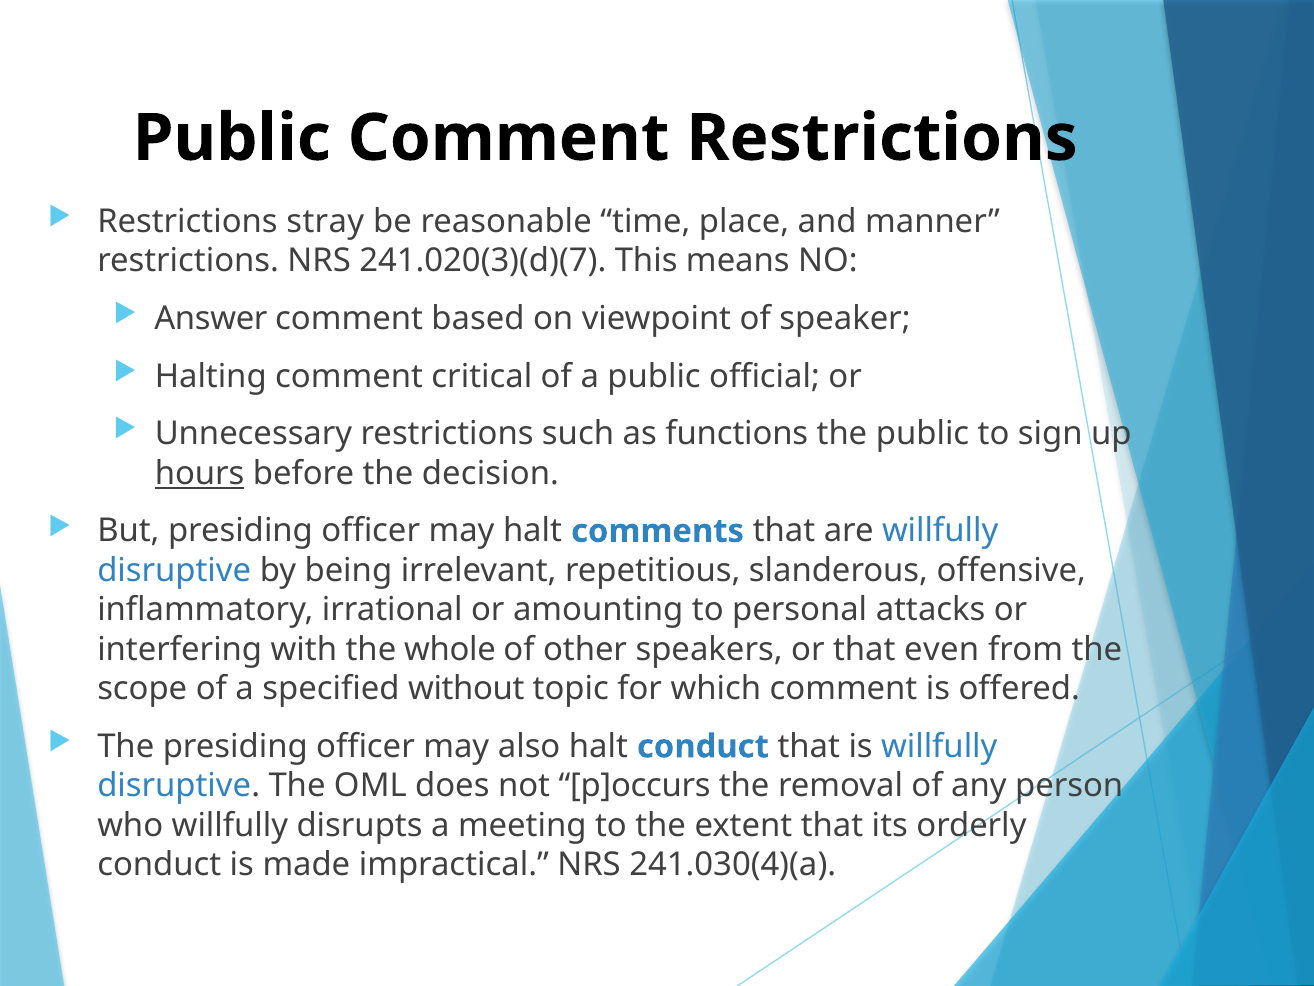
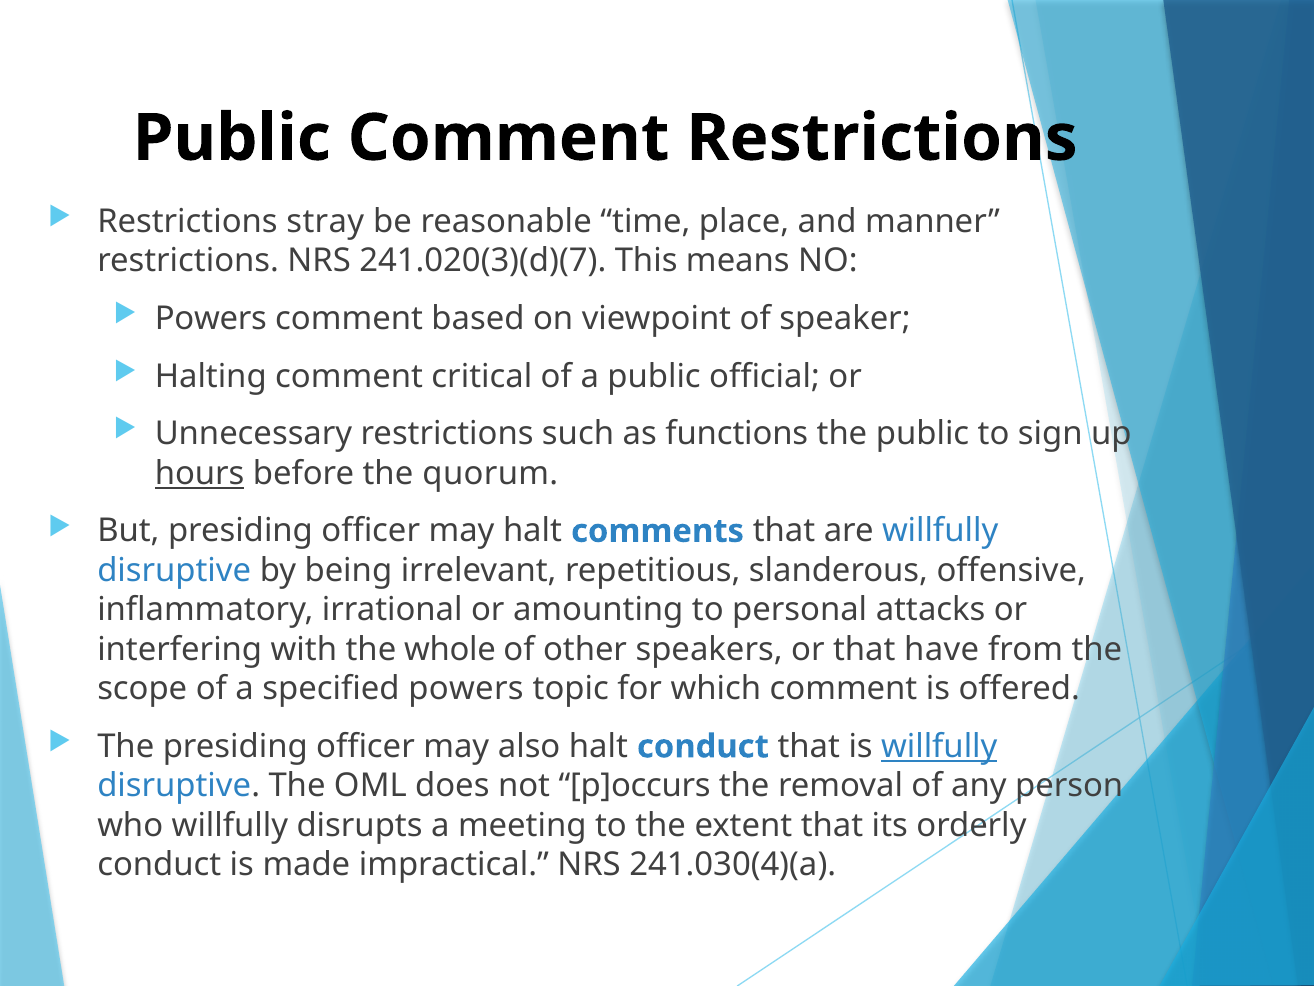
Answer: Answer -> Powers (211, 318)
decision: decision -> quorum (490, 473)
even: even -> have (942, 649)
specified without: without -> powers (466, 689)
willfully underline: none -> present (939, 746)
